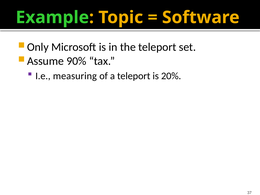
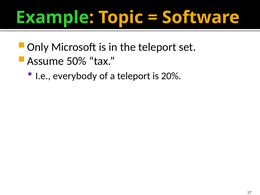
90%: 90% -> 50% (76, 61)
measuring: measuring -> everybody (75, 76)
